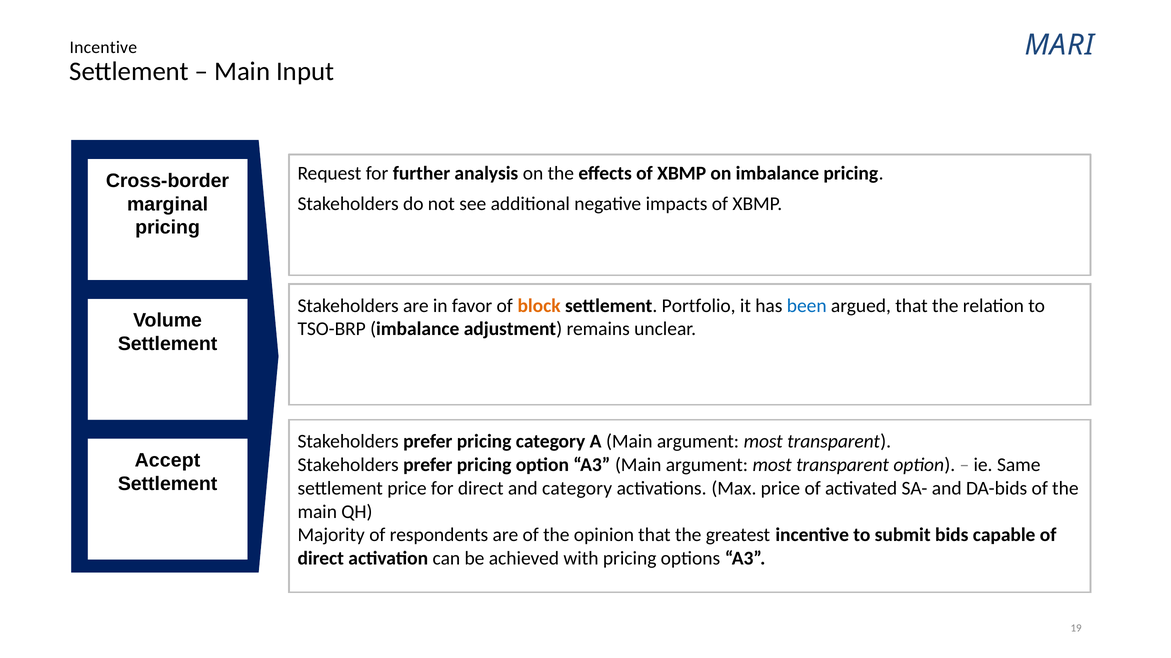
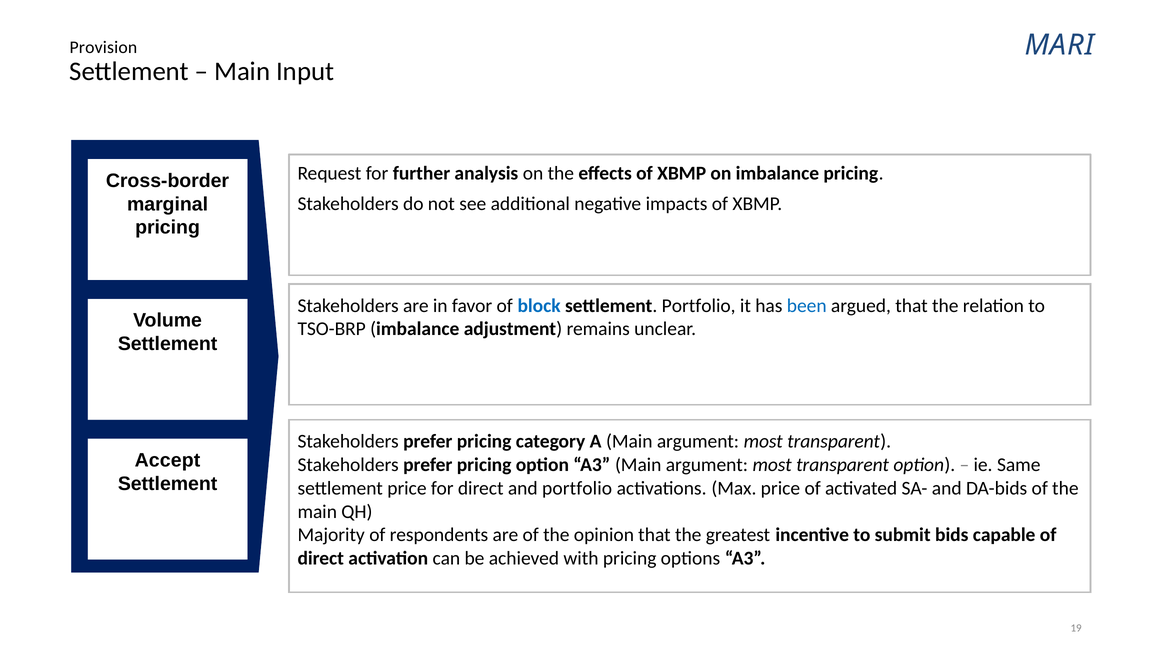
Incentive: Incentive -> Provision (103, 48)
block colour: orange -> blue (539, 306)
and category: category -> portfolio (577, 489)
